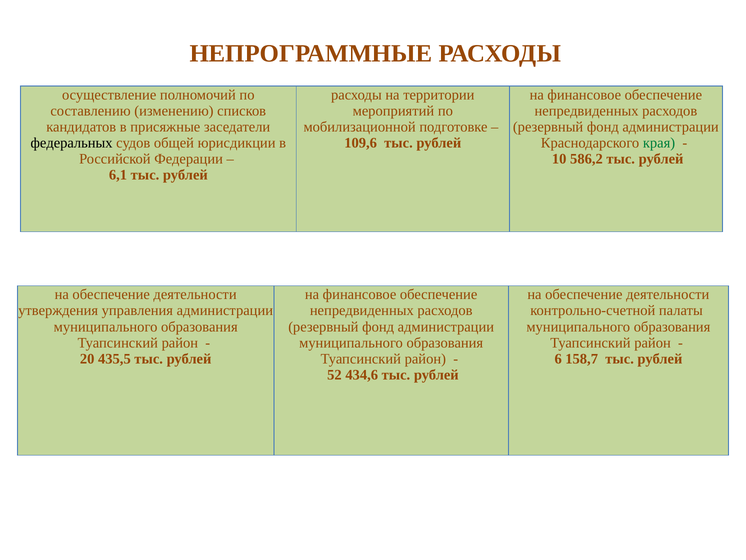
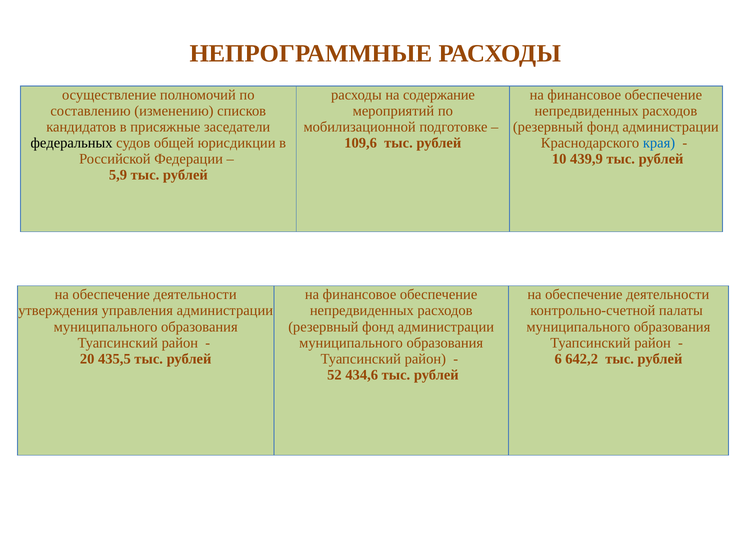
территории: территории -> содержание (439, 95)
края colour: green -> blue (659, 143)
586,2: 586,2 -> 439,9 (586, 159)
6,1: 6,1 -> 5,9 (118, 175)
158,7: 158,7 -> 642,2 (582, 358)
